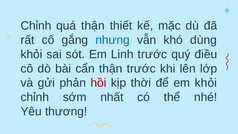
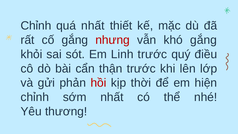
quá thận: thận -> nhất (93, 26)
nhưng colour: blue -> red (113, 40)
khó dùng: dùng -> gắng (204, 40)
em khỏi: khỏi -> hiện (206, 83)
